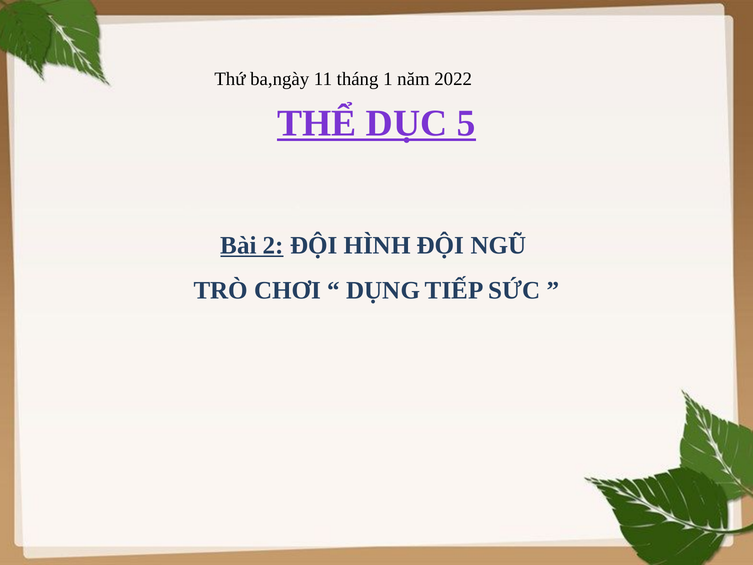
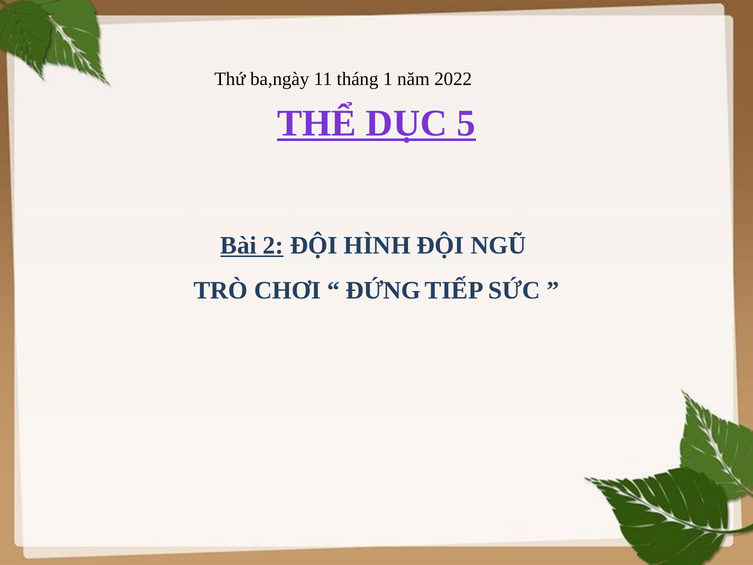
DỤNG: DỤNG -> ĐỨNG (383, 290)
